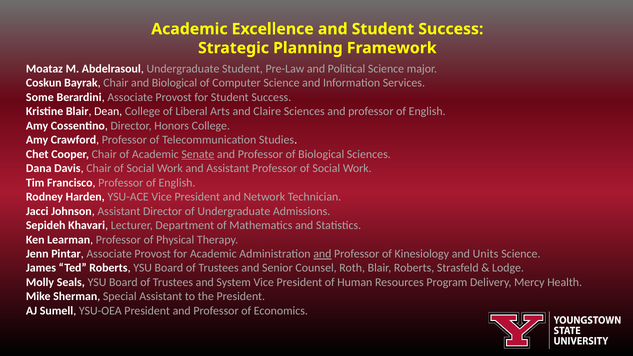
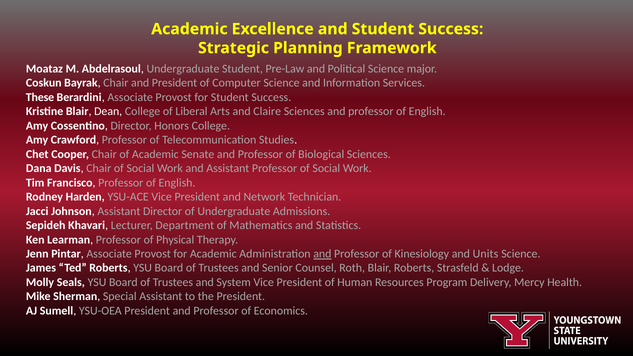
and Biological: Biological -> President (175, 83)
Some: Some -> These (40, 97)
Senate underline: present -> none (198, 154)
